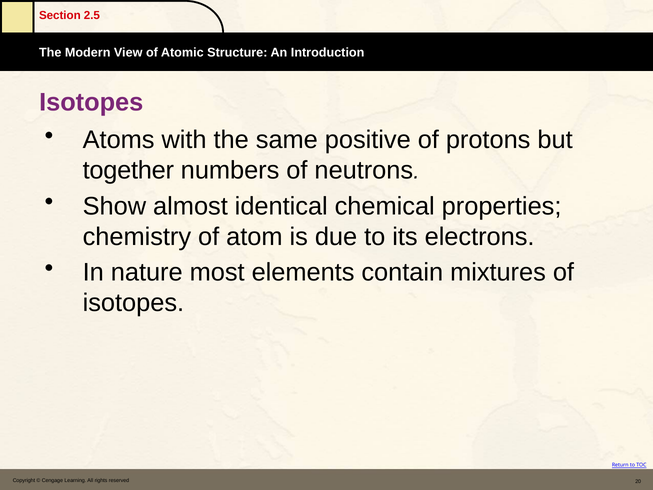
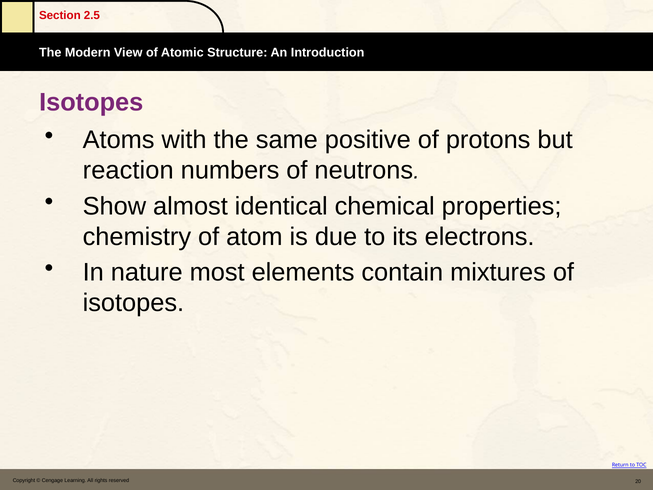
together: together -> reaction (128, 170)
